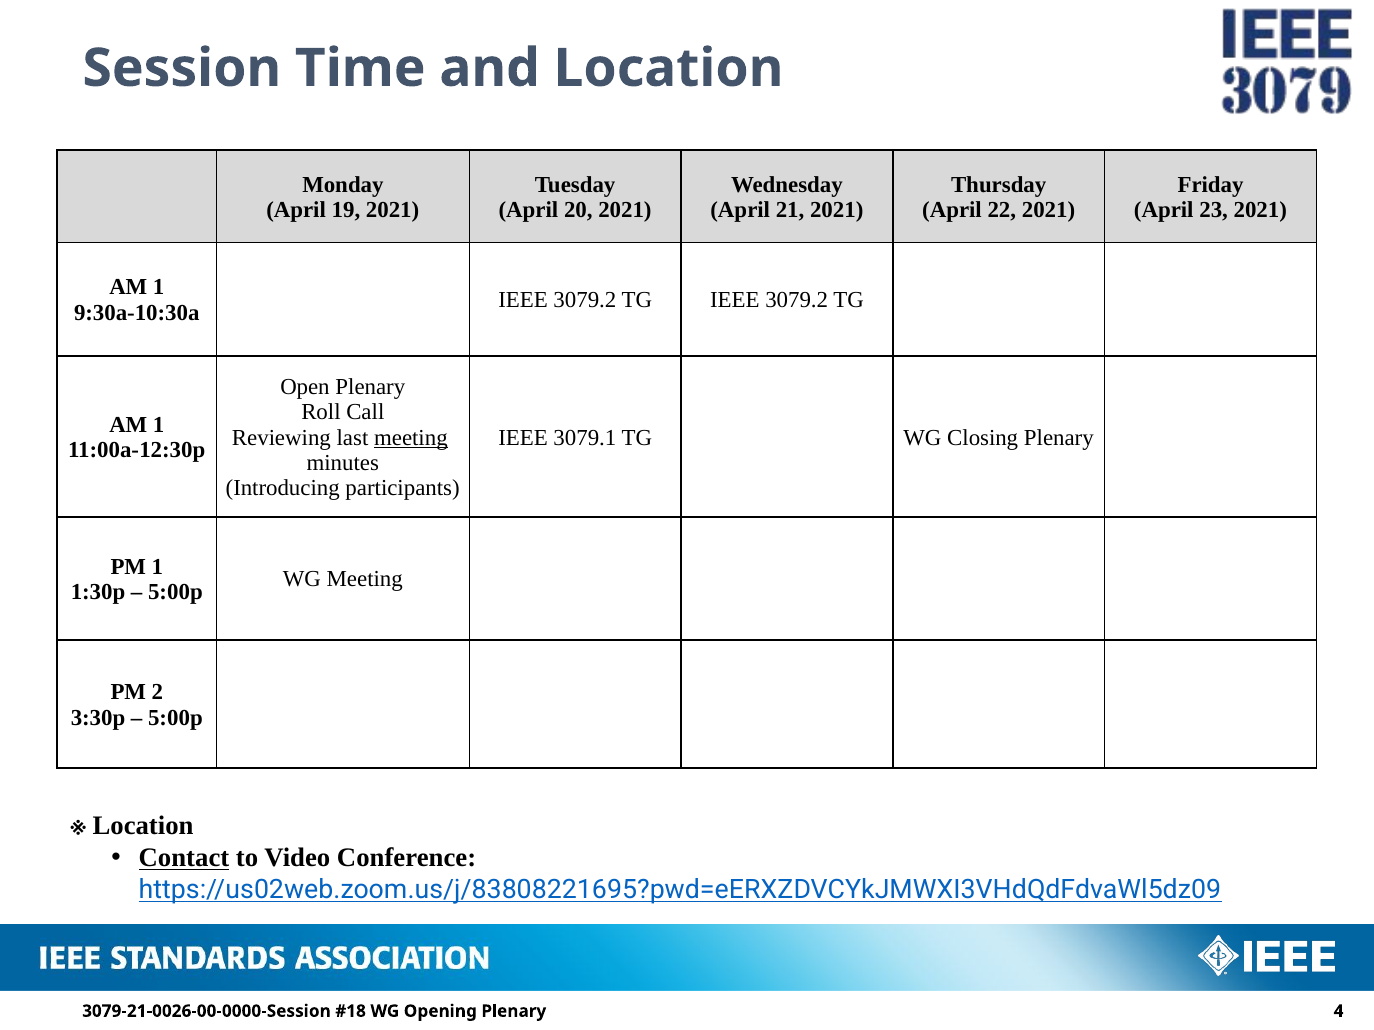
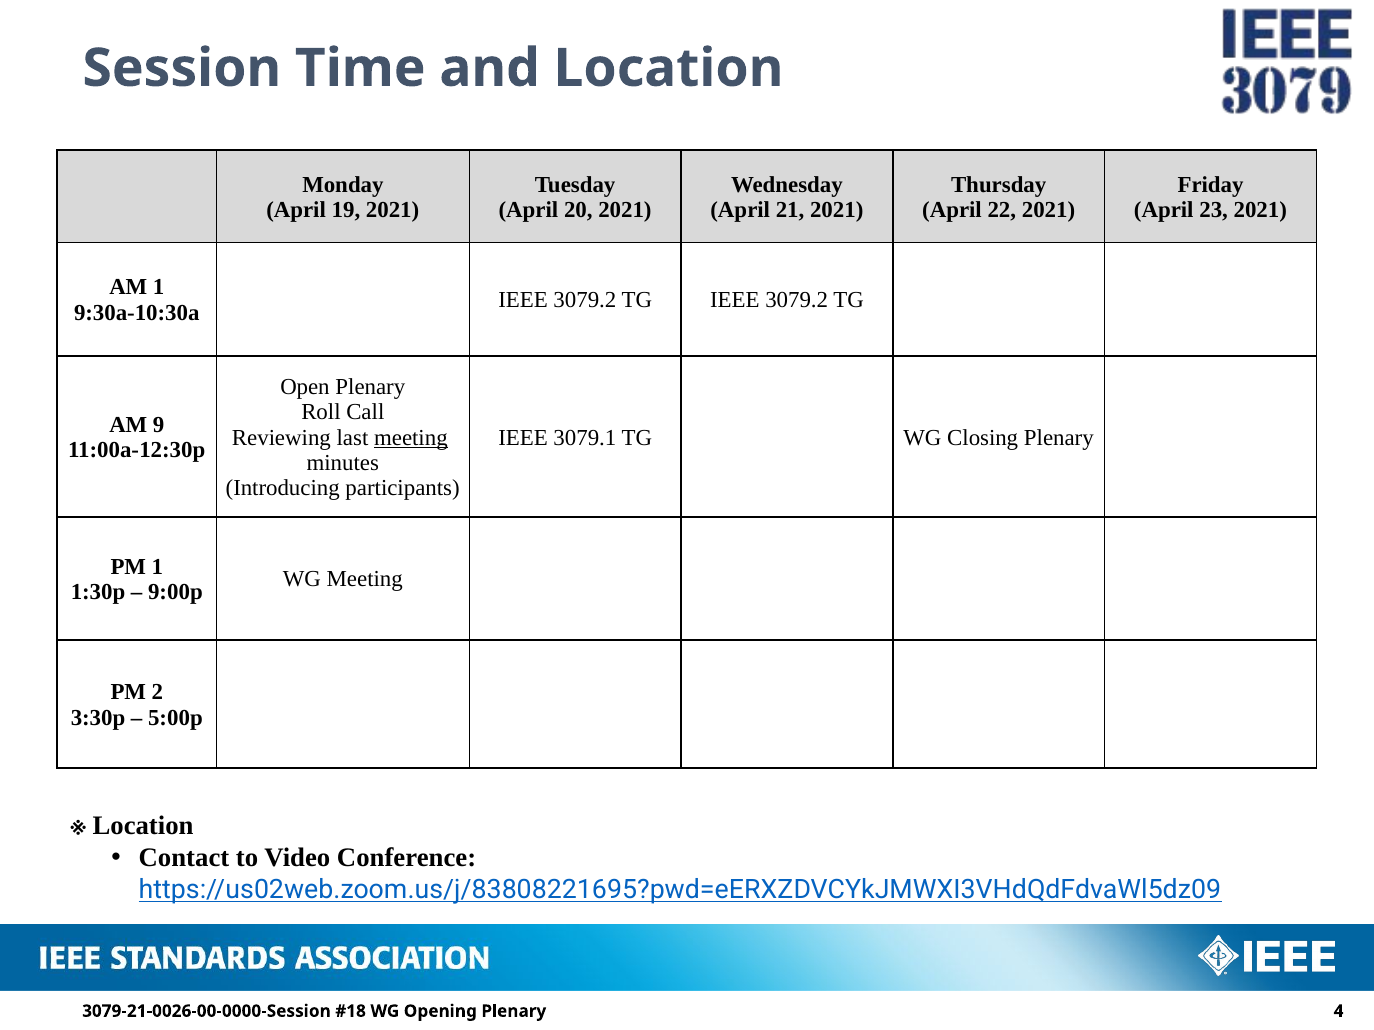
1: 1 -> 9 (159, 425)
5:00p: 5:00p -> 9:00p (175, 592)
Contact underline: present -> none (184, 858)
